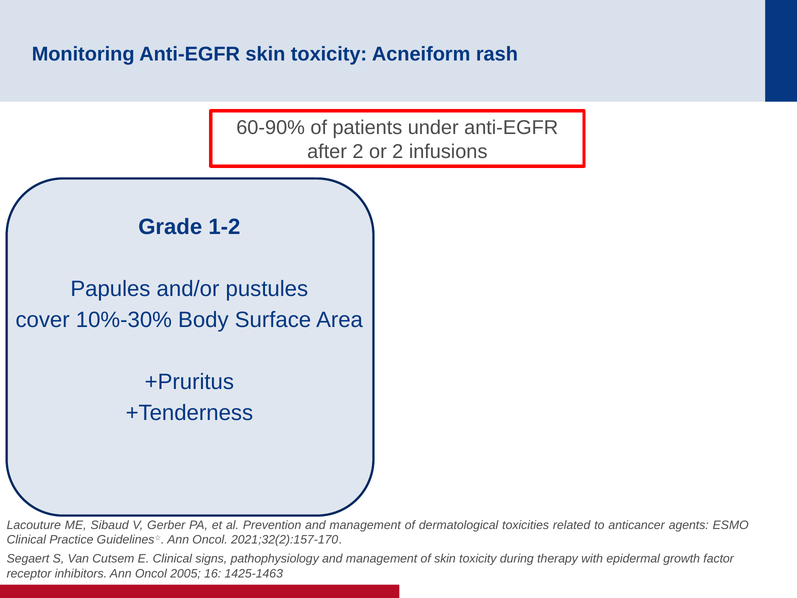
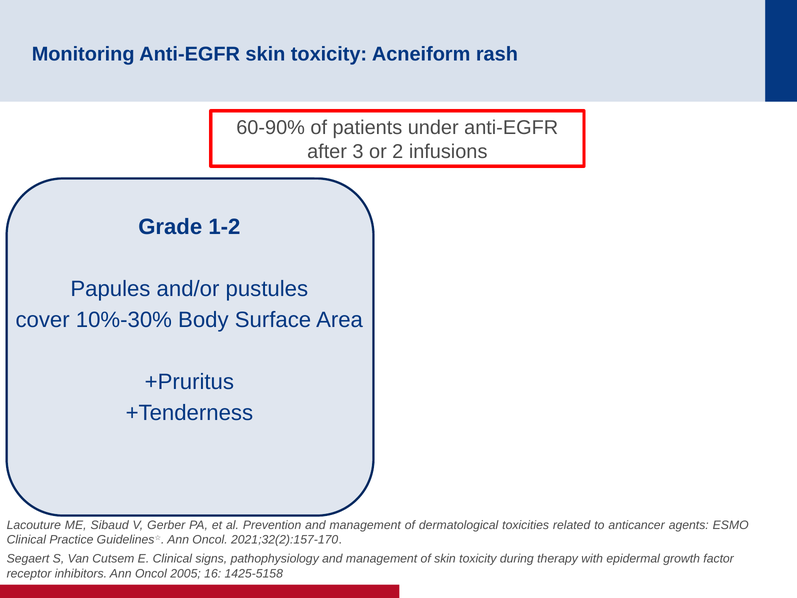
after 2: 2 -> 3 (358, 152)
1425-1463: 1425-1463 -> 1425-5158 (254, 573)
